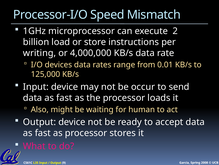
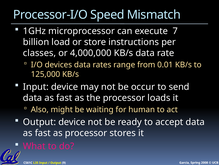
2: 2 -> 7 (175, 31)
writing: writing -> classes (39, 53)
